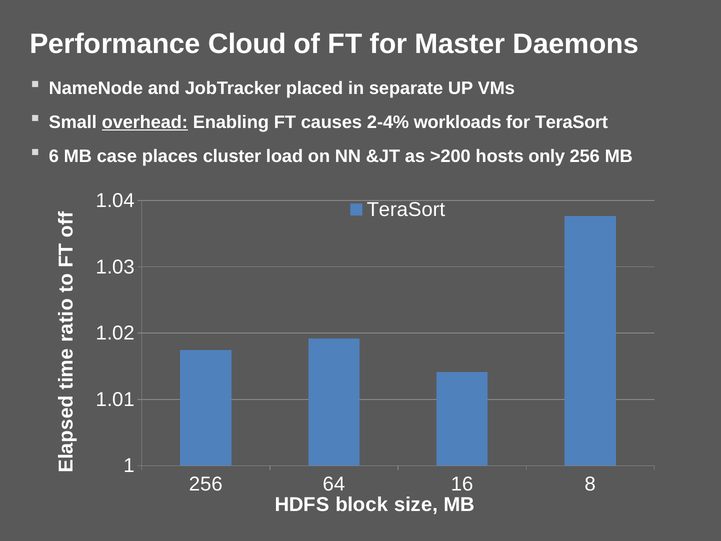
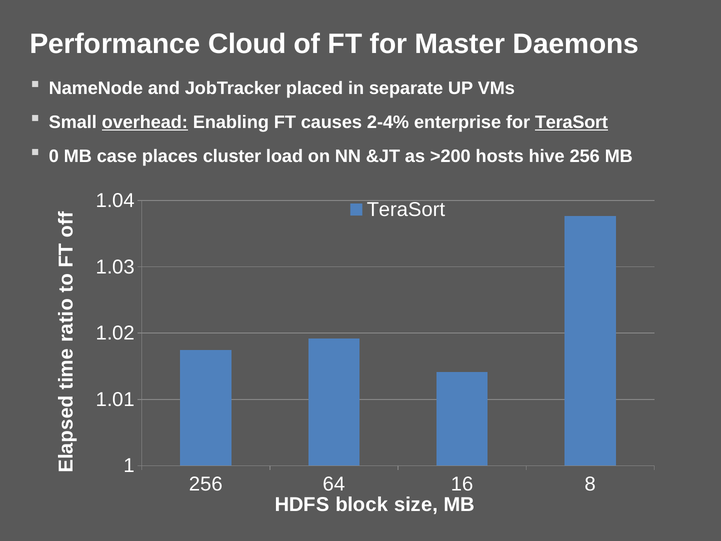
workloads: workloads -> enterprise (458, 122)
TeraSort underline: none -> present (571, 122)
6: 6 -> 0 (54, 156)
only: only -> hive (547, 156)
